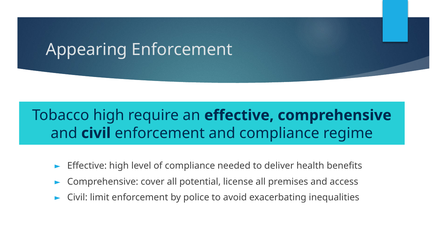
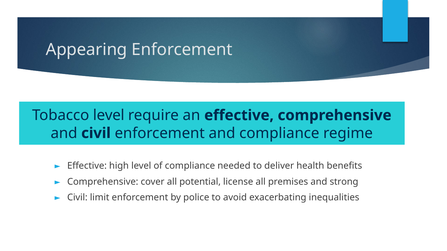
Tobacco high: high -> level (109, 115)
access: access -> strong (344, 182)
